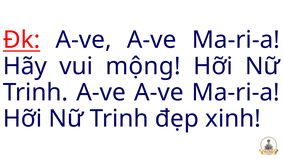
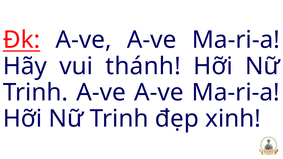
mộng: mộng -> thánh (143, 66)
